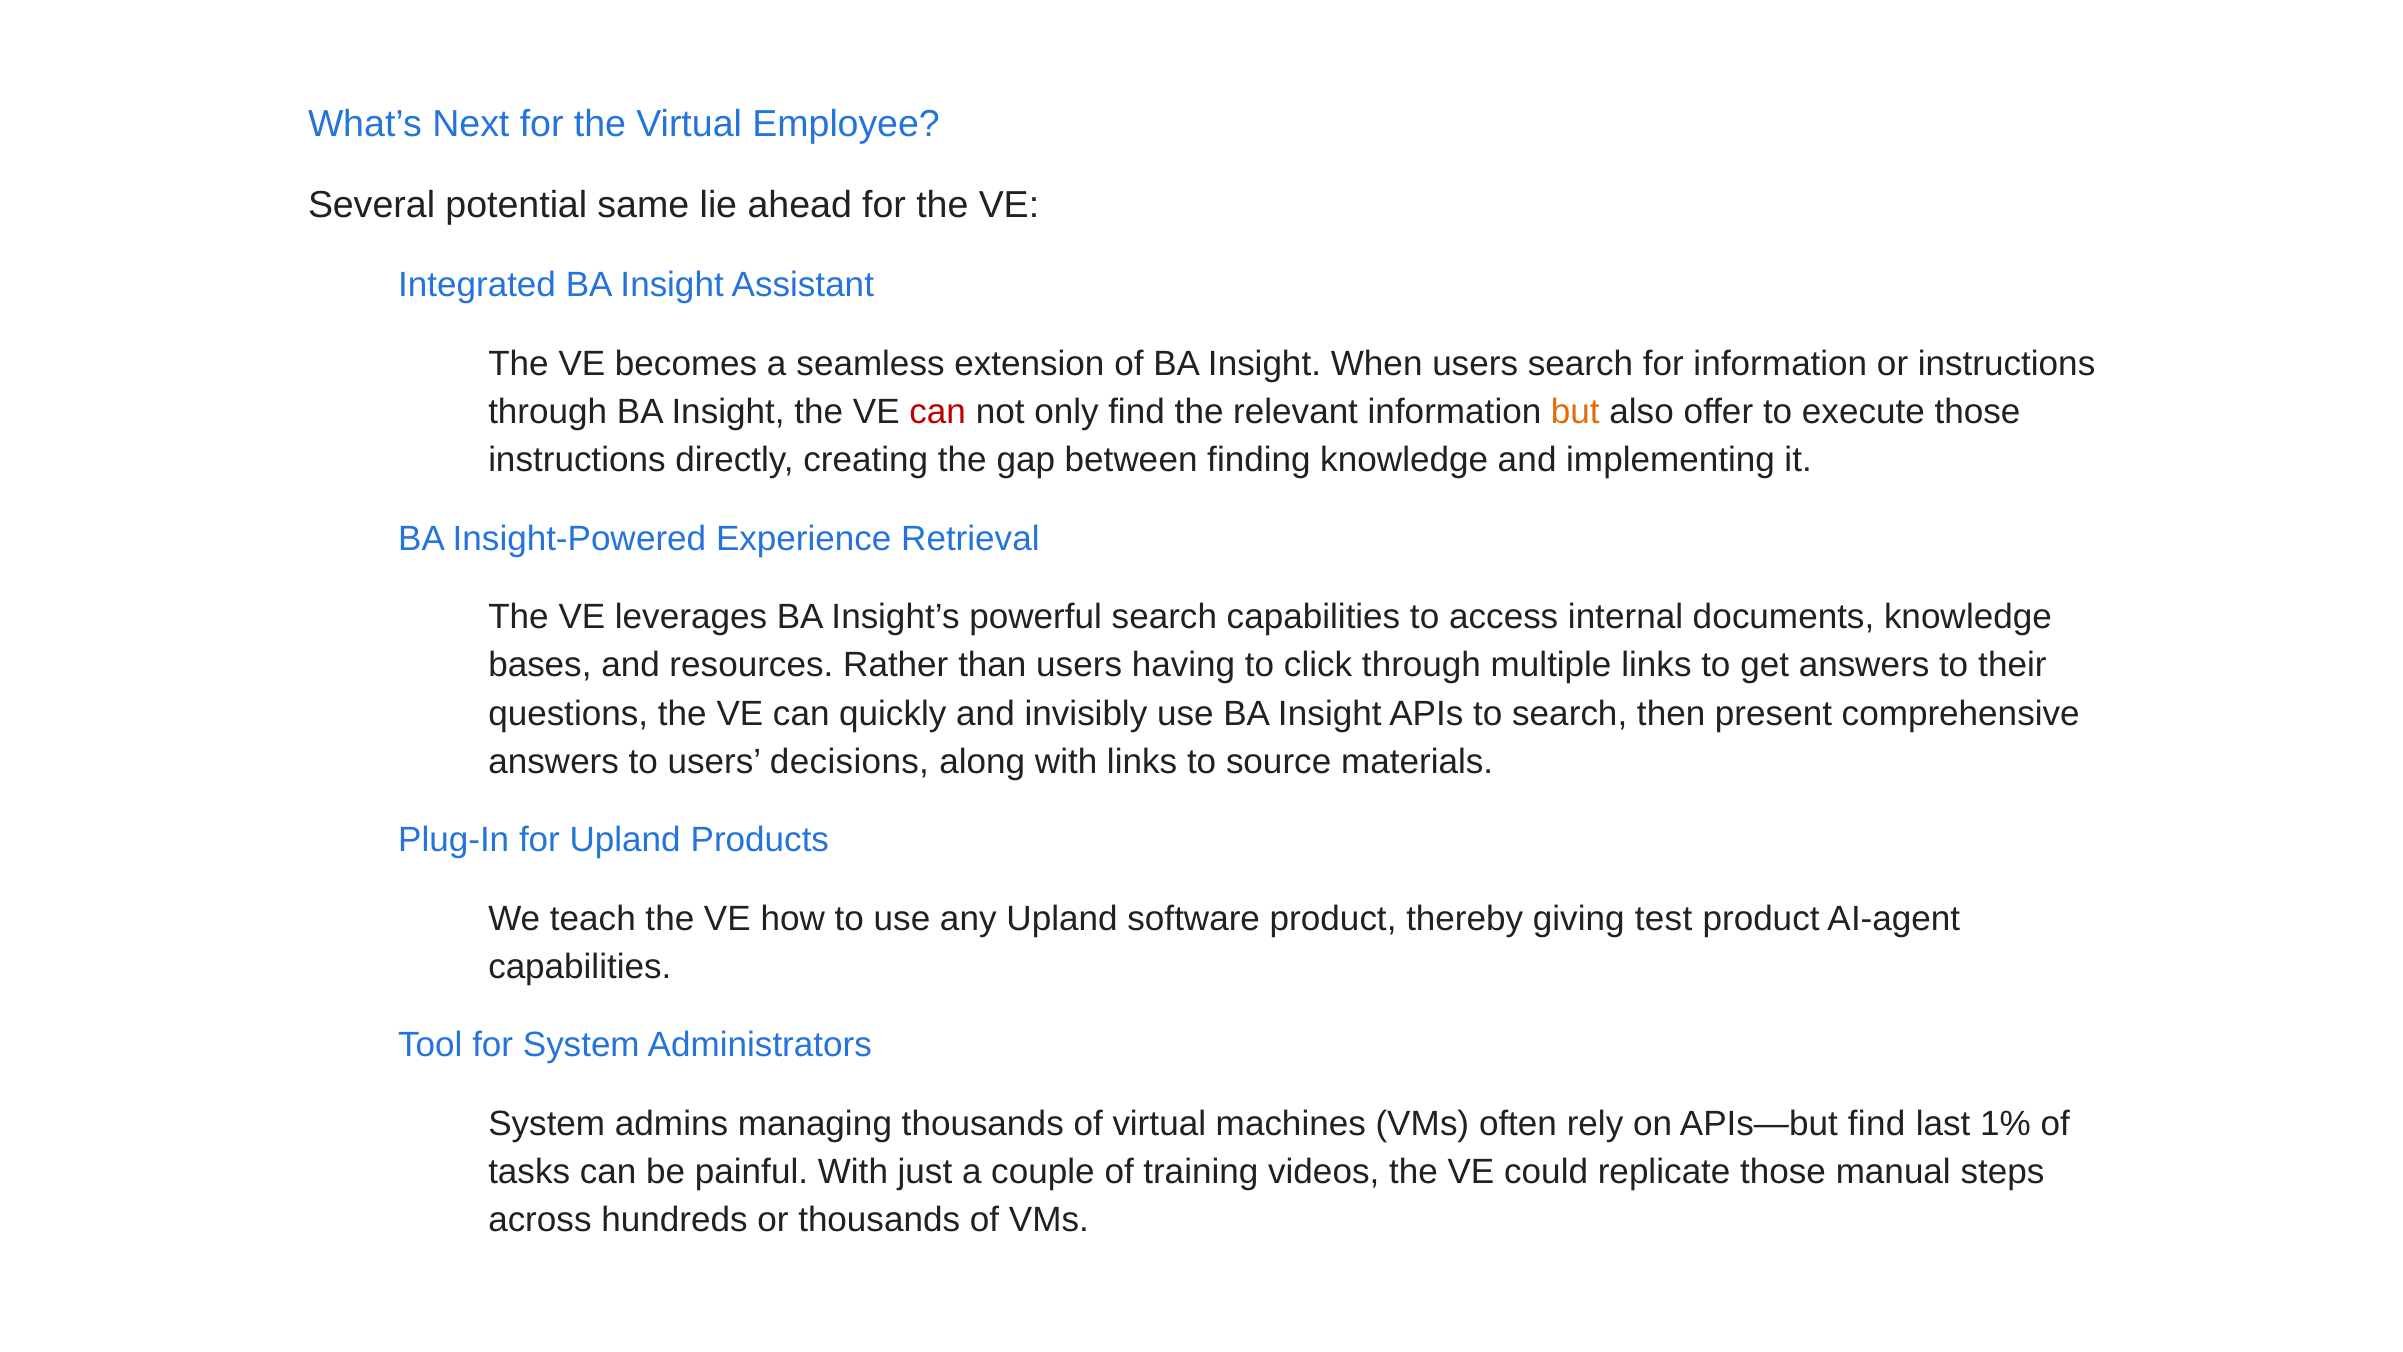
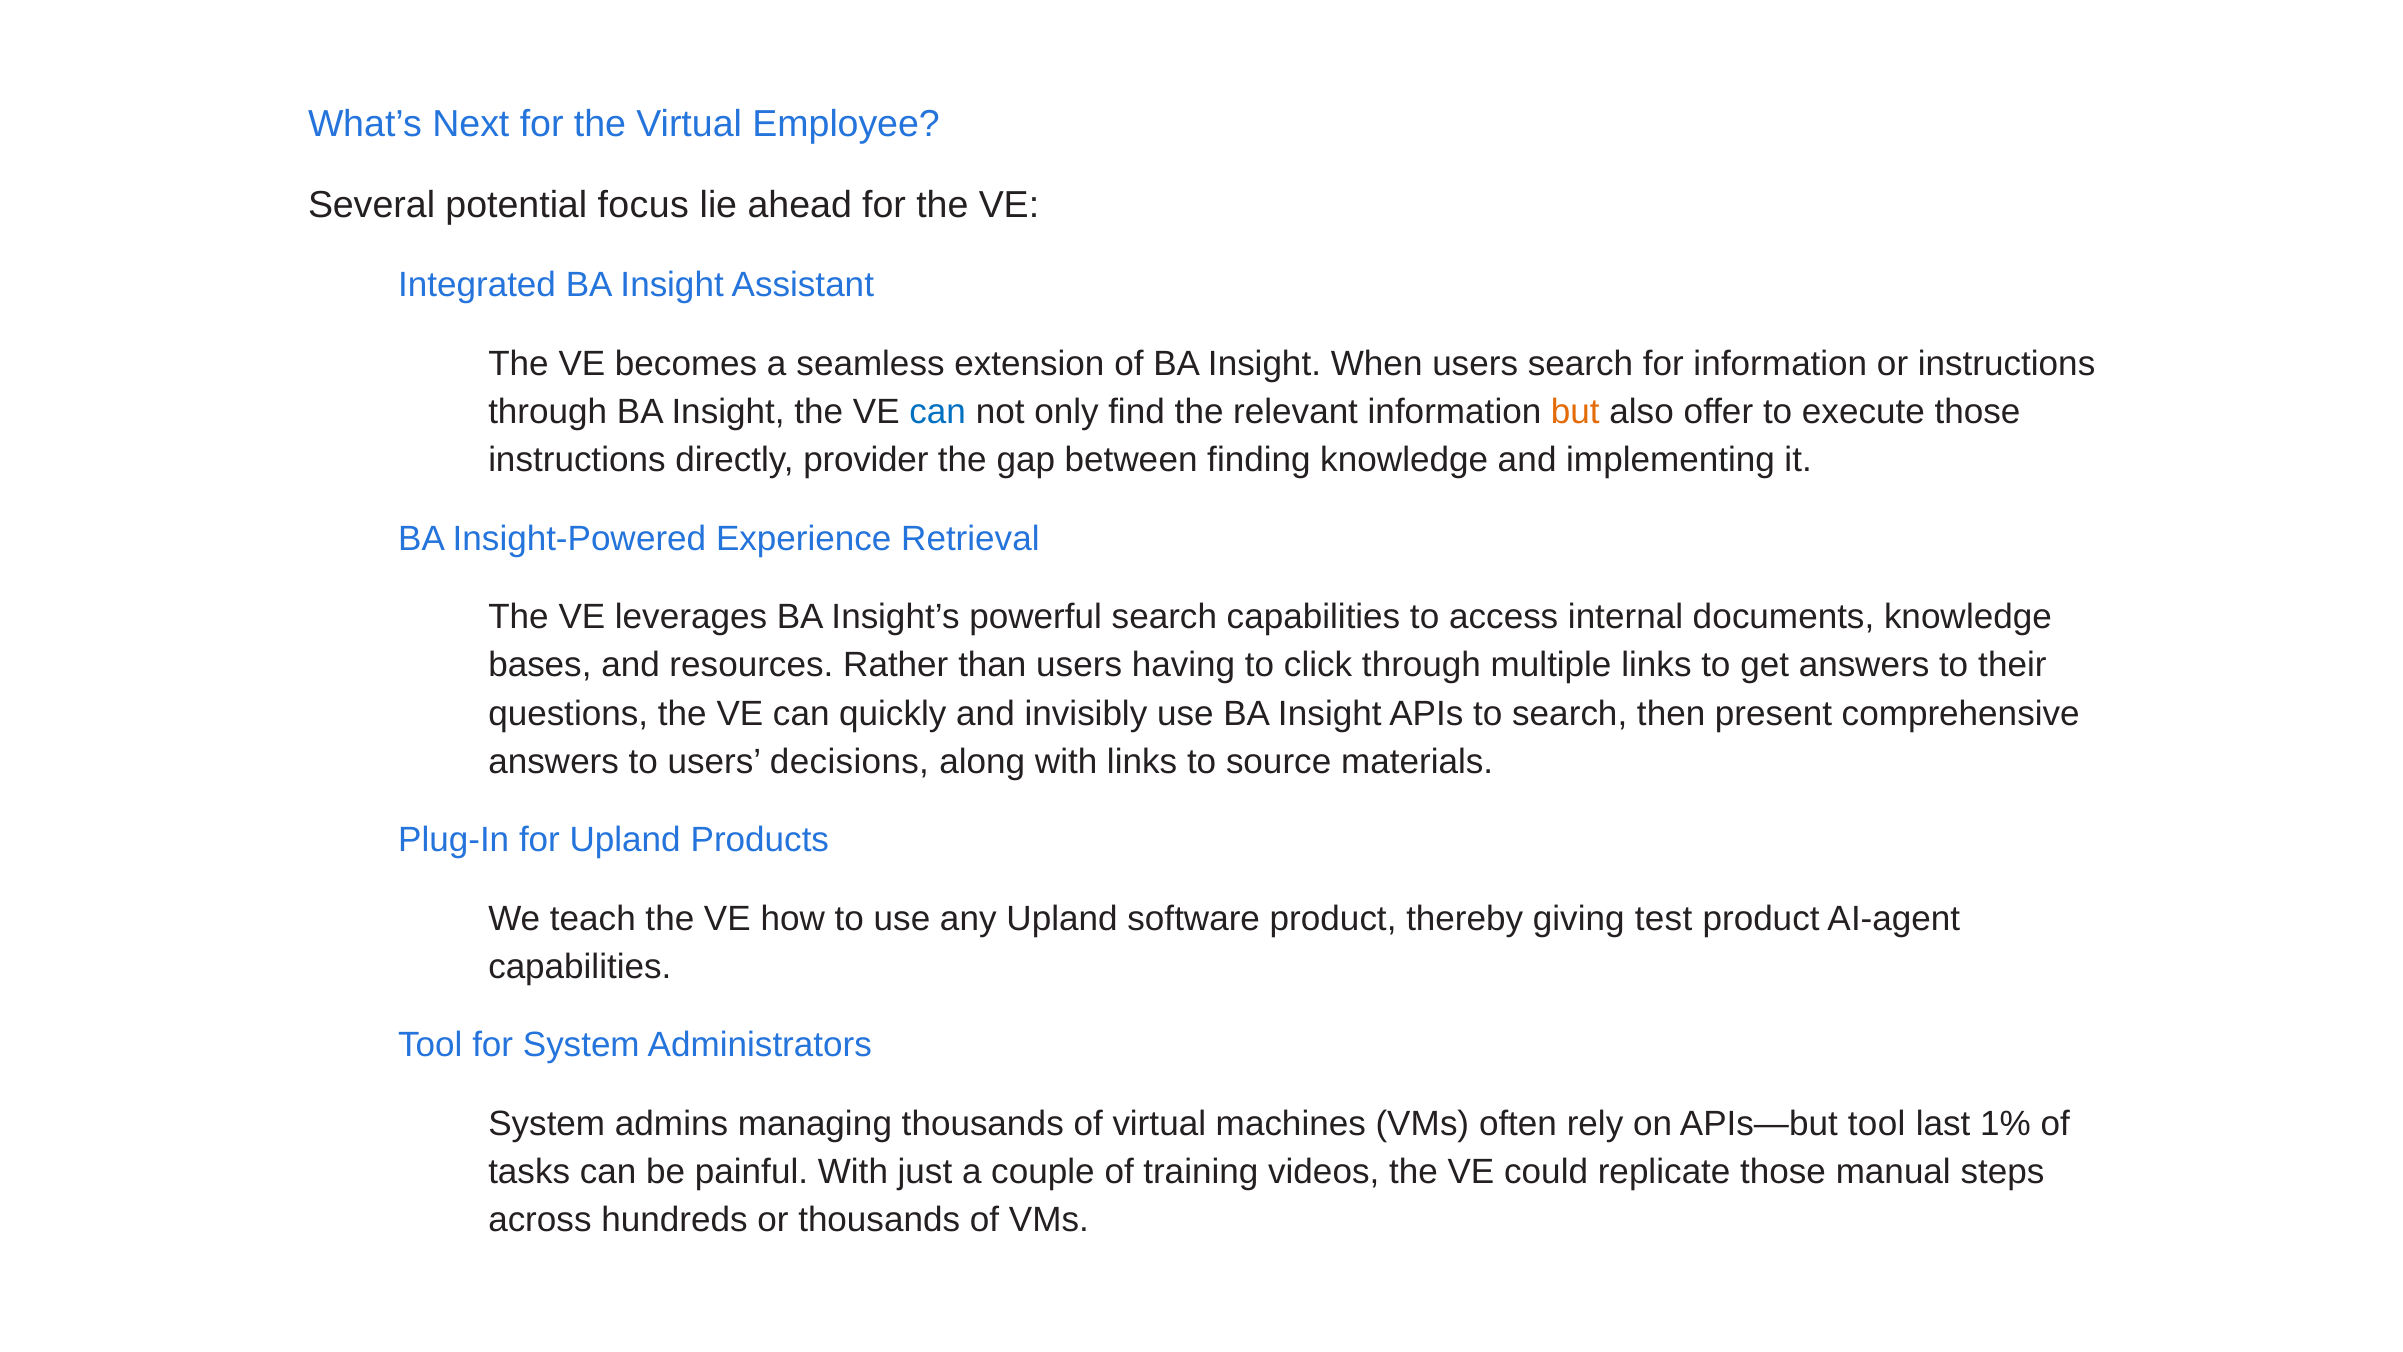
same: same -> focus (643, 206)
can colour: red -> blue (938, 412)
creating: creating -> provider (866, 460)
APIs—but find: find -> tool (1877, 1123)
